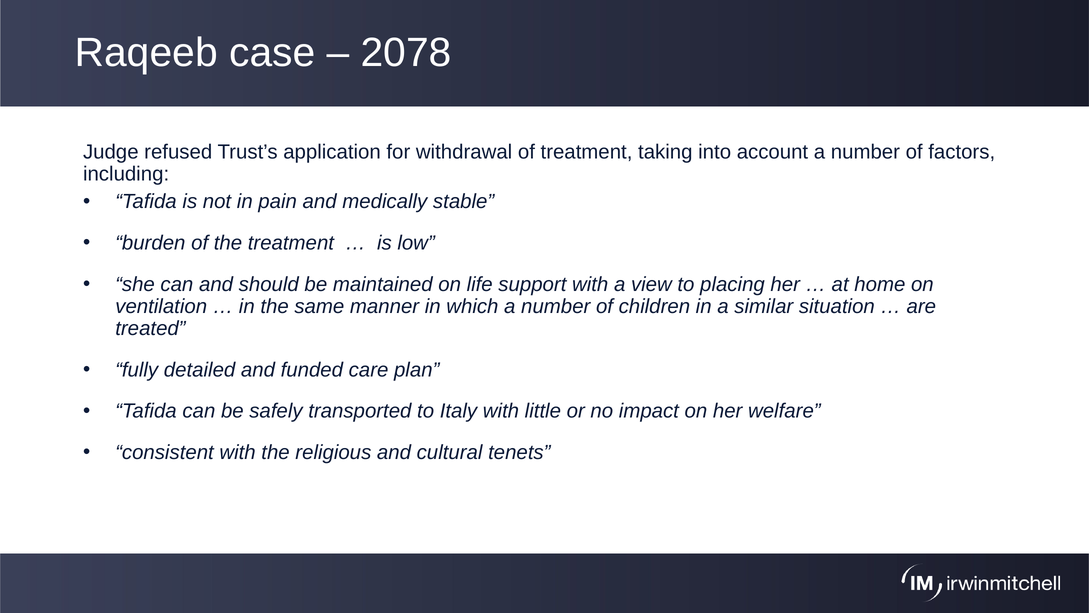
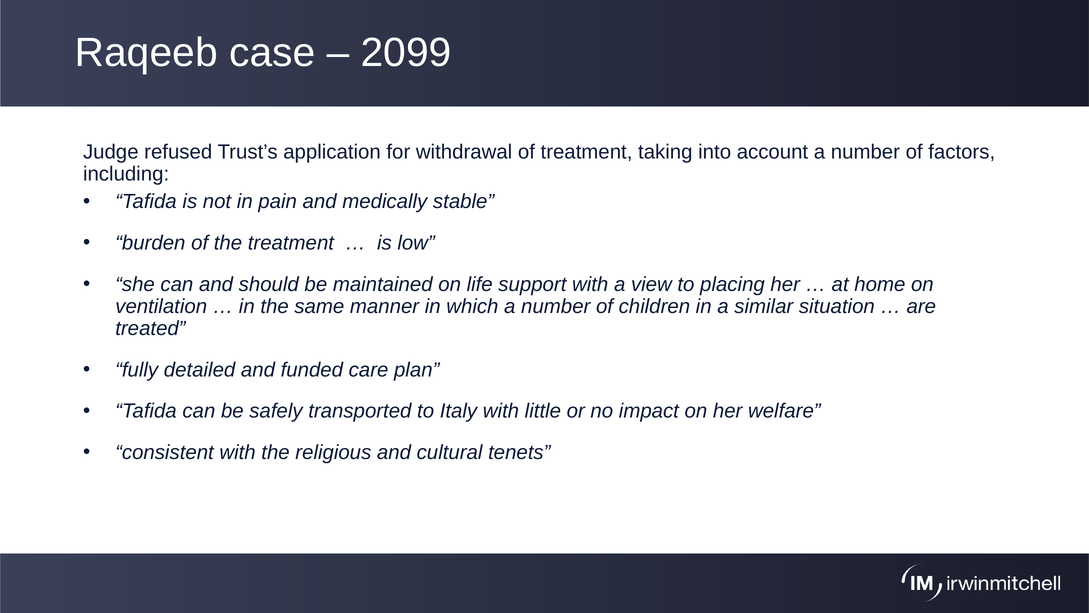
2078: 2078 -> 2099 (406, 53)
